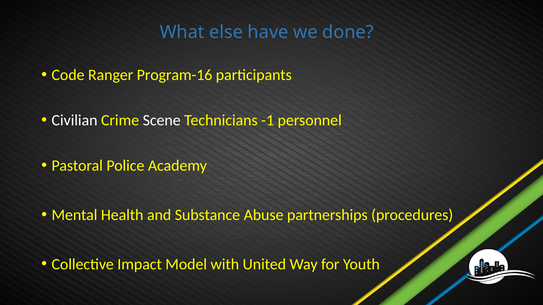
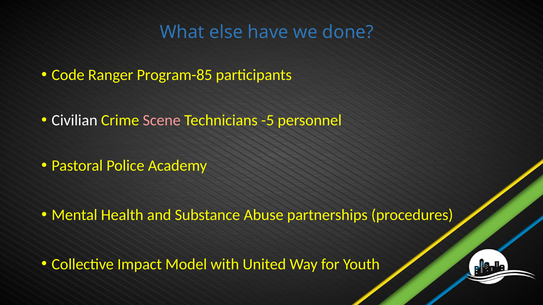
Program-16: Program-16 -> Program-85 (175, 75)
Scene colour: white -> pink (162, 120)
-1: -1 -> -5 (268, 120)
